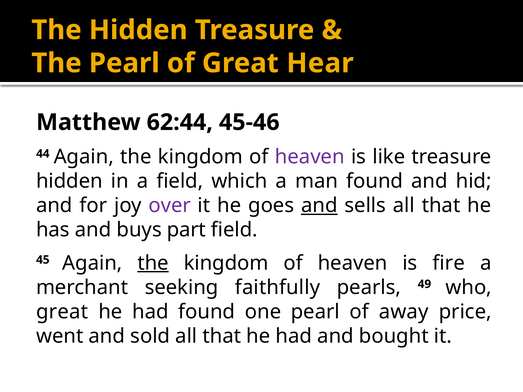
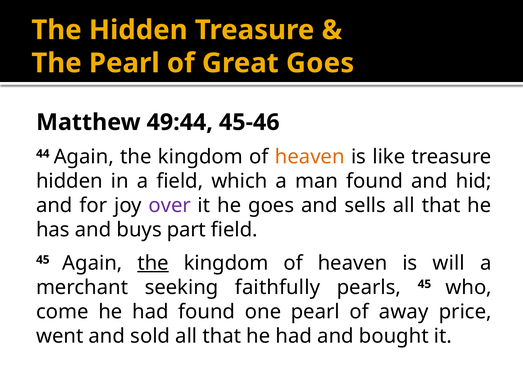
Great Hear: Hear -> Goes (320, 63)
62:44: 62:44 -> 49:44 (180, 122)
heaven colour: purple -> orange (310, 157)
and underline: present -> none (319, 206)
fire: fire -> will (449, 263)
pearls 49: 49 -> 45 (424, 284)
great: great -> come (62, 312)
